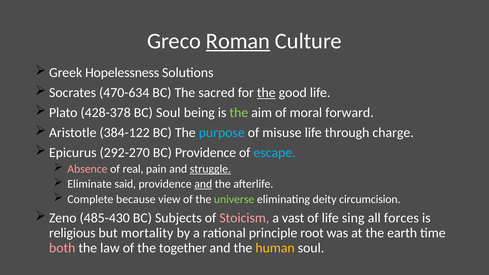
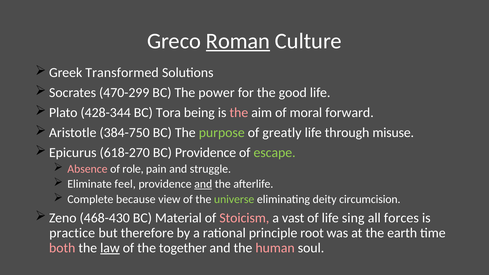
Hopelessness: Hopelessness -> Transformed (122, 73)
470-634: 470-634 -> 470-299 (124, 93)
sacred: sacred -> power (217, 93)
the underline: present -> none (266, 93)
428-378: 428-378 -> 428-344 (106, 113)
BC Soul: Soul -> Tora (168, 113)
the colour: light green -> pink (239, 113)
384-122: 384-122 -> 384-750 (125, 133)
purpose colour: light blue -> light green (222, 133)
misuse: misuse -> greatly (282, 133)
charge: charge -> misuse (393, 133)
292-270: 292-270 -> 618-270 (125, 153)
escape colour: light blue -> light green (275, 153)
real: real -> role (133, 169)
struggle underline: present -> none (210, 169)
said: said -> feel (125, 184)
485-430: 485-430 -> 468-430 (105, 218)
Subjects: Subjects -> Material (178, 218)
religious: religious -> practice (72, 233)
mortality: mortality -> therefore (147, 233)
law underline: none -> present (110, 248)
human colour: yellow -> pink (275, 248)
